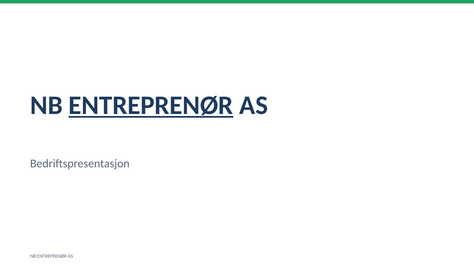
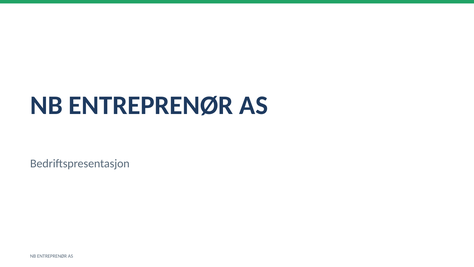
ENTREPRENØR underline: present -> none (151, 105)
